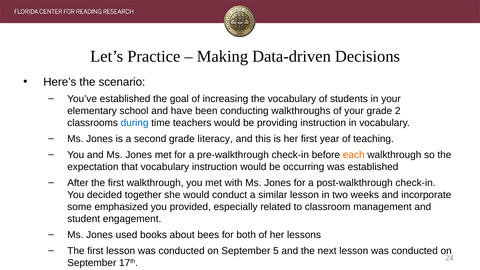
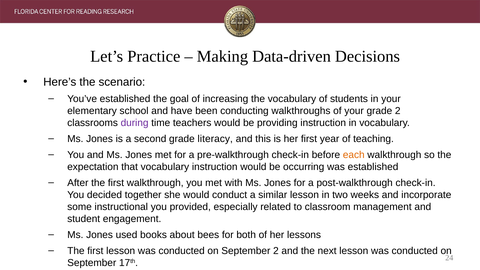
during colour: blue -> purple (135, 123)
emphasized: emphasized -> instructional (121, 207)
September 5: 5 -> 2 (276, 251)
